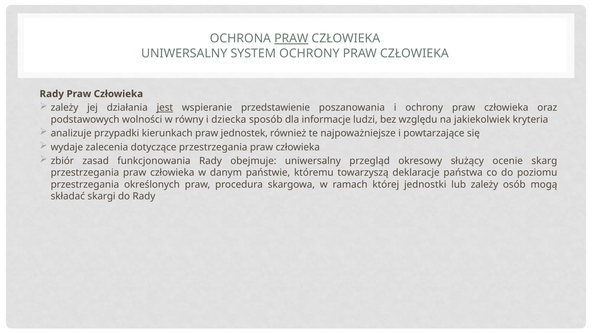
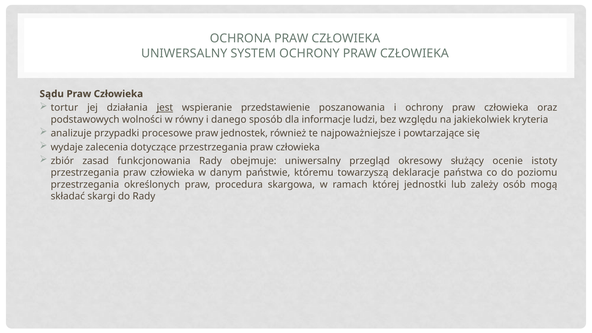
PRAW underline: present -> none (291, 39)
Rady: Rady -> Sądu (52, 94)
zależy: zależy -> tortur (64, 108)
dziecka: dziecka -> danego (229, 120)
kierunkach: kierunkach -> procesowe (167, 133)
skarg: skarg -> istoty (544, 161)
